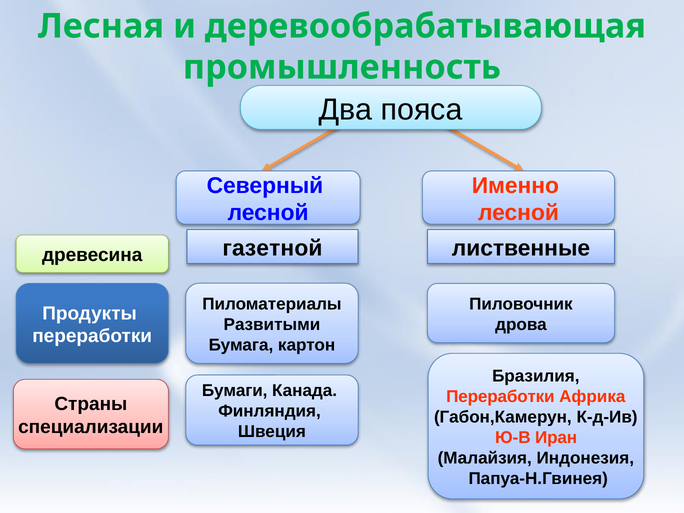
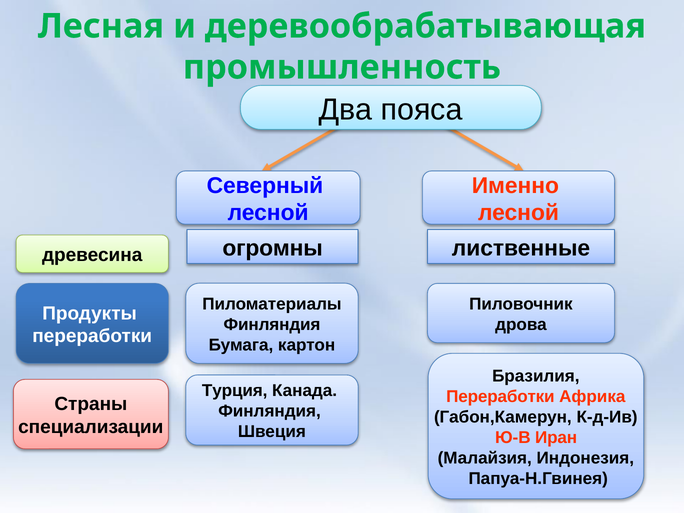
газетной: газетной -> огромны (273, 248)
Развитыми: Развитыми -> Финляндия (272, 324)
Бумаги: Бумаги -> Турция (235, 391)
